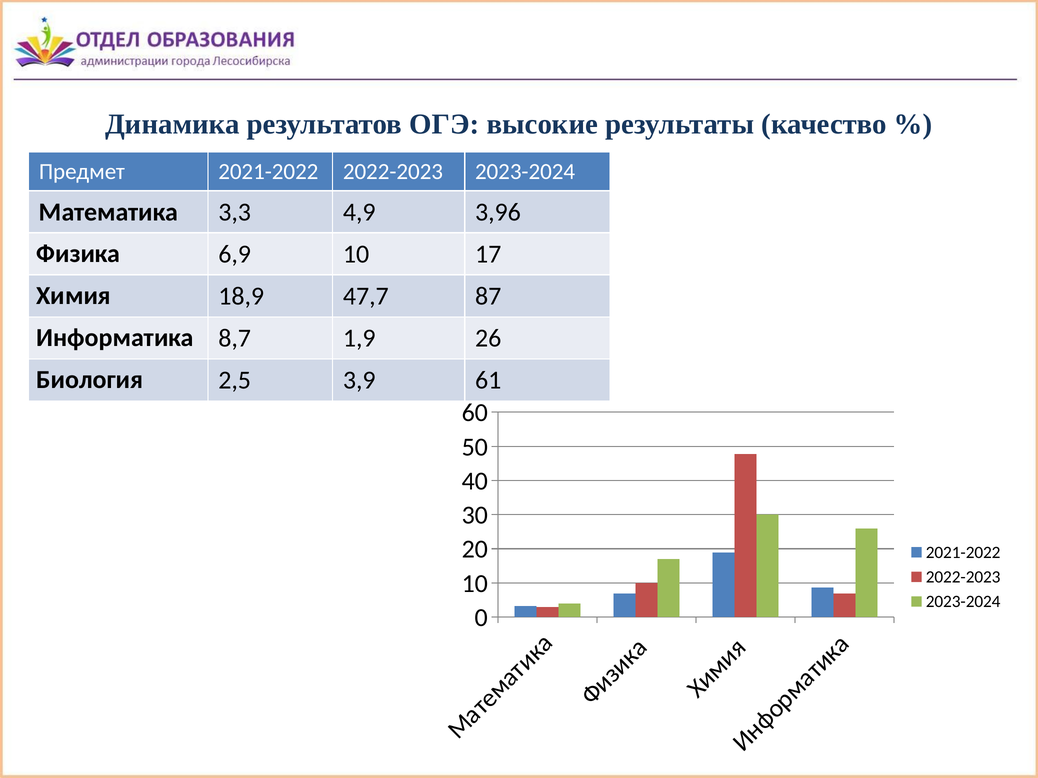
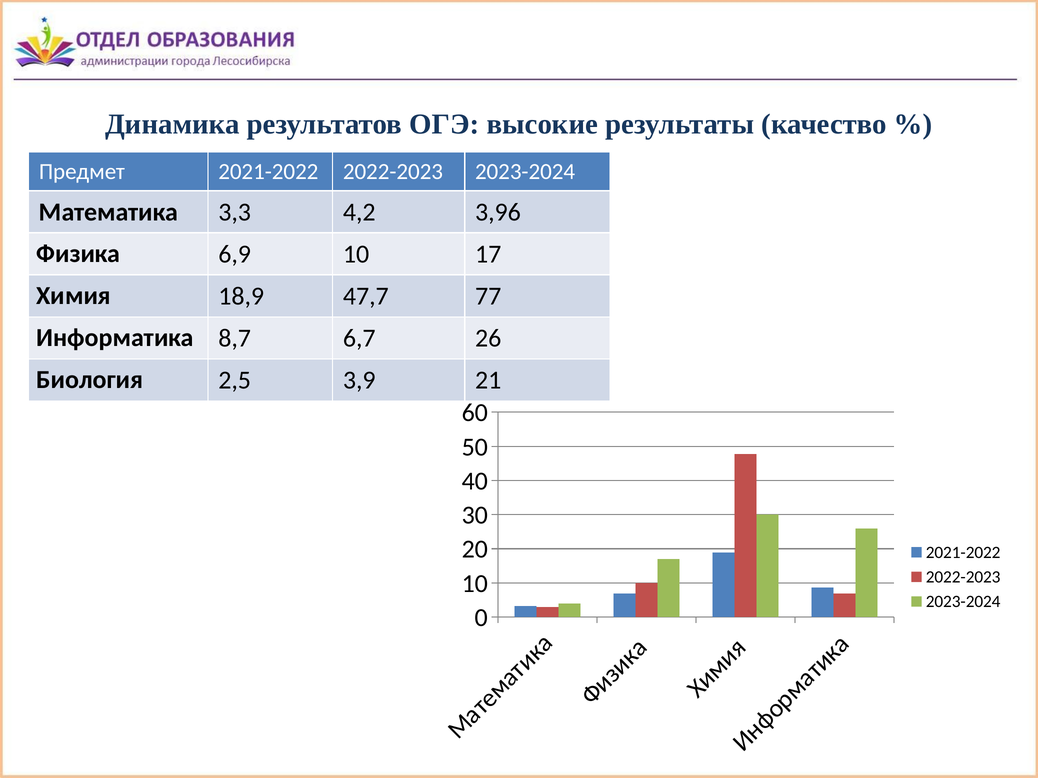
4,9: 4,9 -> 4,2 (359, 212)
87: 87 -> 77 (488, 296)
1,9: 1,9 -> 6,7 (359, 338)
61: 61 -> 21 (488, 381)
